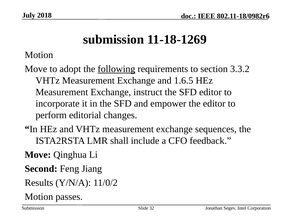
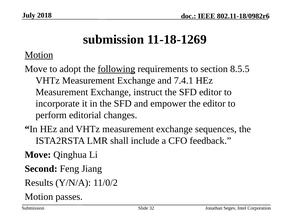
Motion underline: none -> present (39, 55)
3.3.2: 3.3.2 -> 8.5.5 (240, 69)
1.6.5: 1.6.5 -> 7.4.1 (184, 81)
